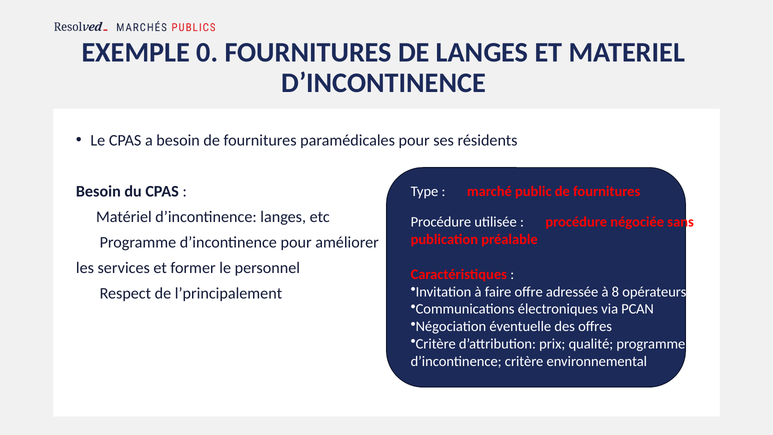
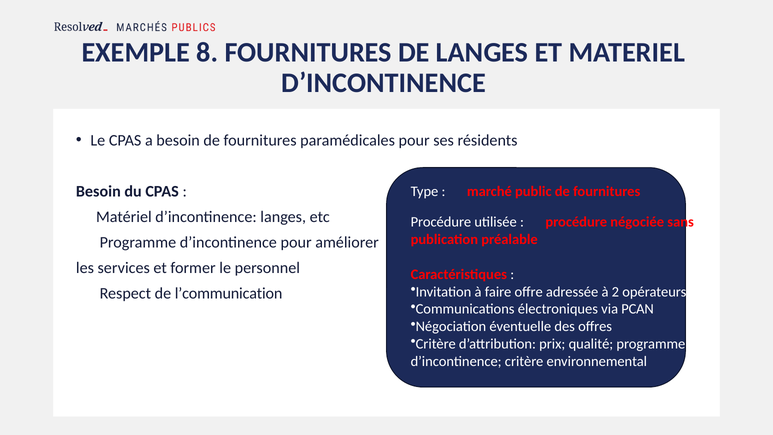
0: 0 -> 8 (207, 52)
8: 8 -> 2 (615, 292)
l’principalement: l’principalement -> l’communication (229, 293)
